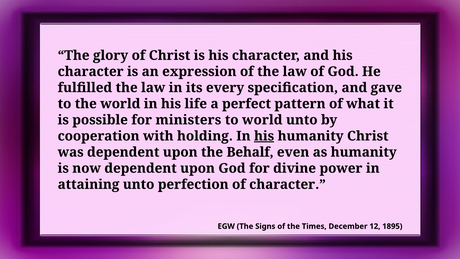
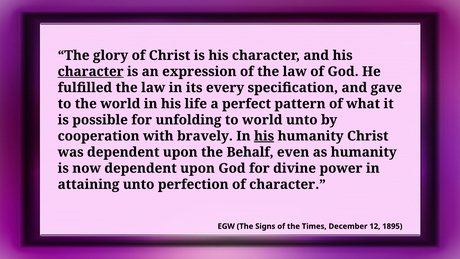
character underline: none -> present (91, 71)
ministers: ministers -> unfolding (188, 120)
holding: holding -> bravely (205, 136)
